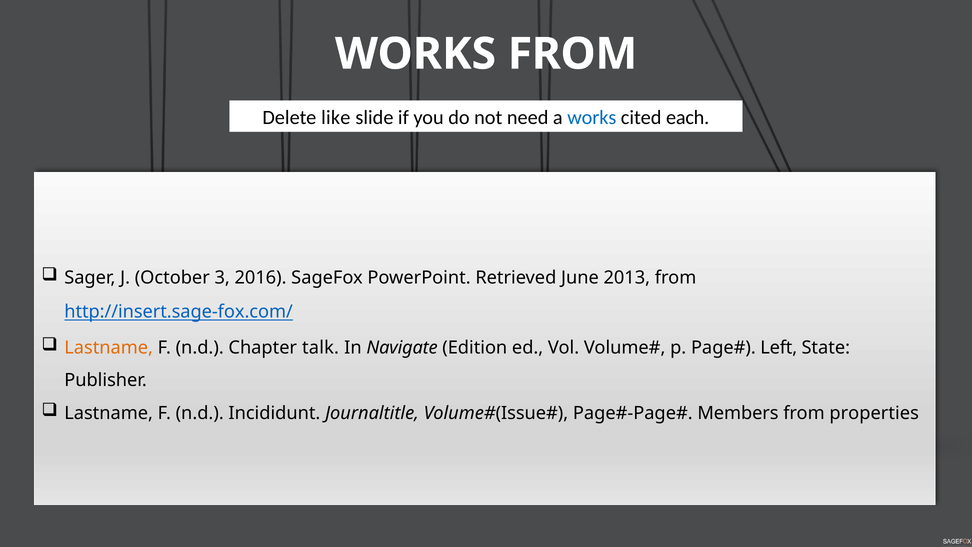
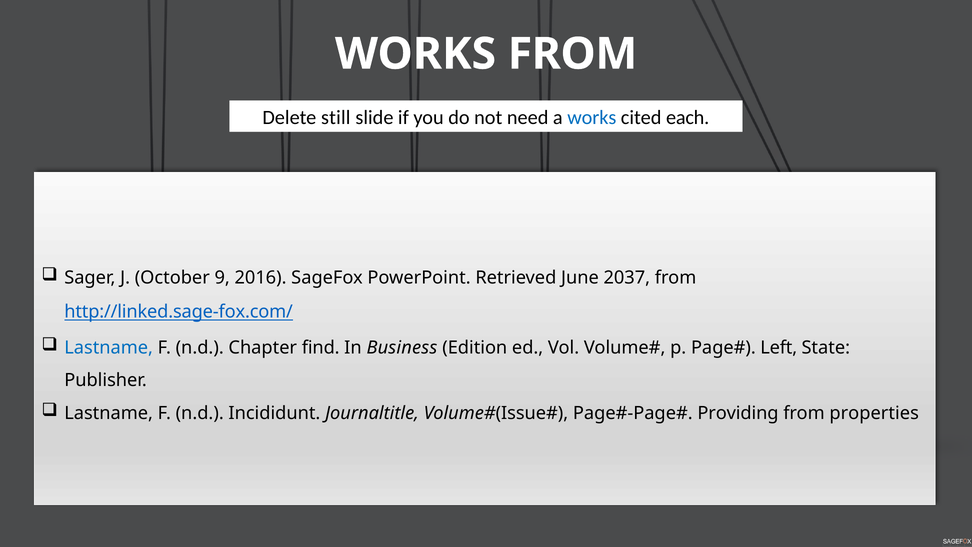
like: like -> still (336, 118)
3: 3 -> 9 (222, 277)
2013: 2013 -> 2037 (627, 277)
http://insert.sage-fox.com/: http://insert.sage-fox.com/ -> http://linked.sage-fox.com/ (179, 312)
Lastname colour: orange -> blue (109, 347)
talk: talk -> find (321, 347)
Navigate: Navigate -> Business (402, 347)
Members: Members -> Providing (738, 413)
